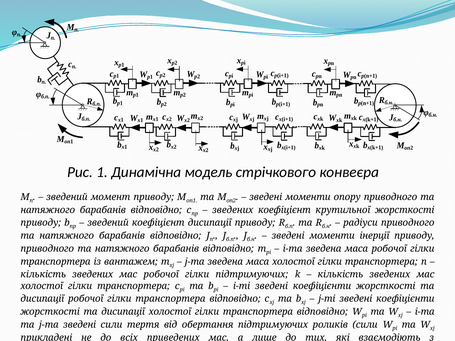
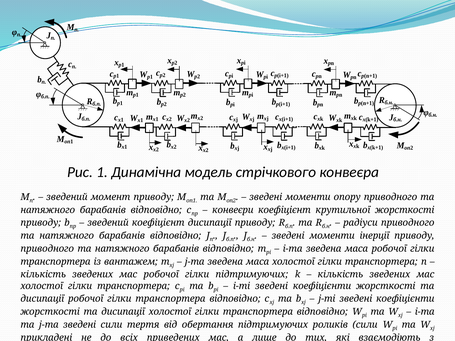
зведених: зведених -> конвеєри (233, 210)
